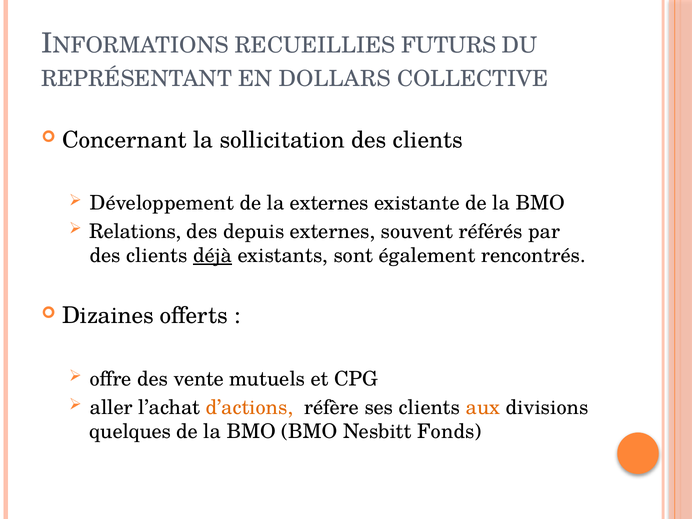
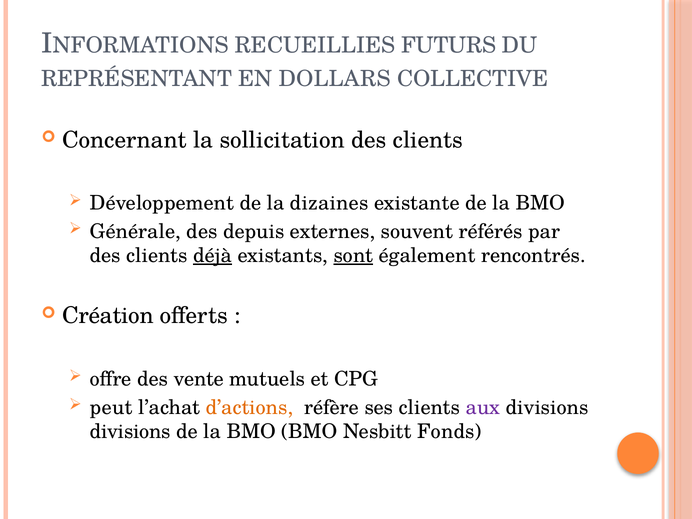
la externes: externes -> dizaines (329, 203)
Relations: Relations -> Générale (135, 231)
sont underline: none -> present (353, 256)
Dizaines: Dizaines -> Création (108, 316)
aller: aller -> peut (111, 407)
aux colour: orange -> purple (483, 407)
quelques: quelques -> divisions (130, 432)
